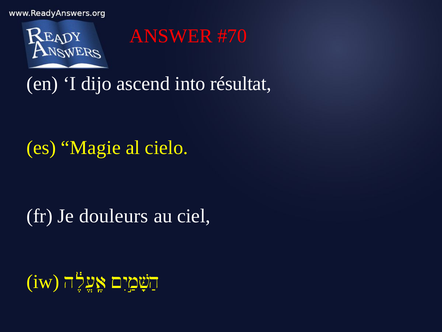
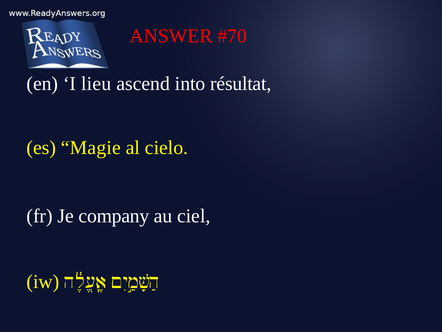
dijo: dijo -> lieu (96, 83)
douleurs: douleurs -> company (114, 216)
